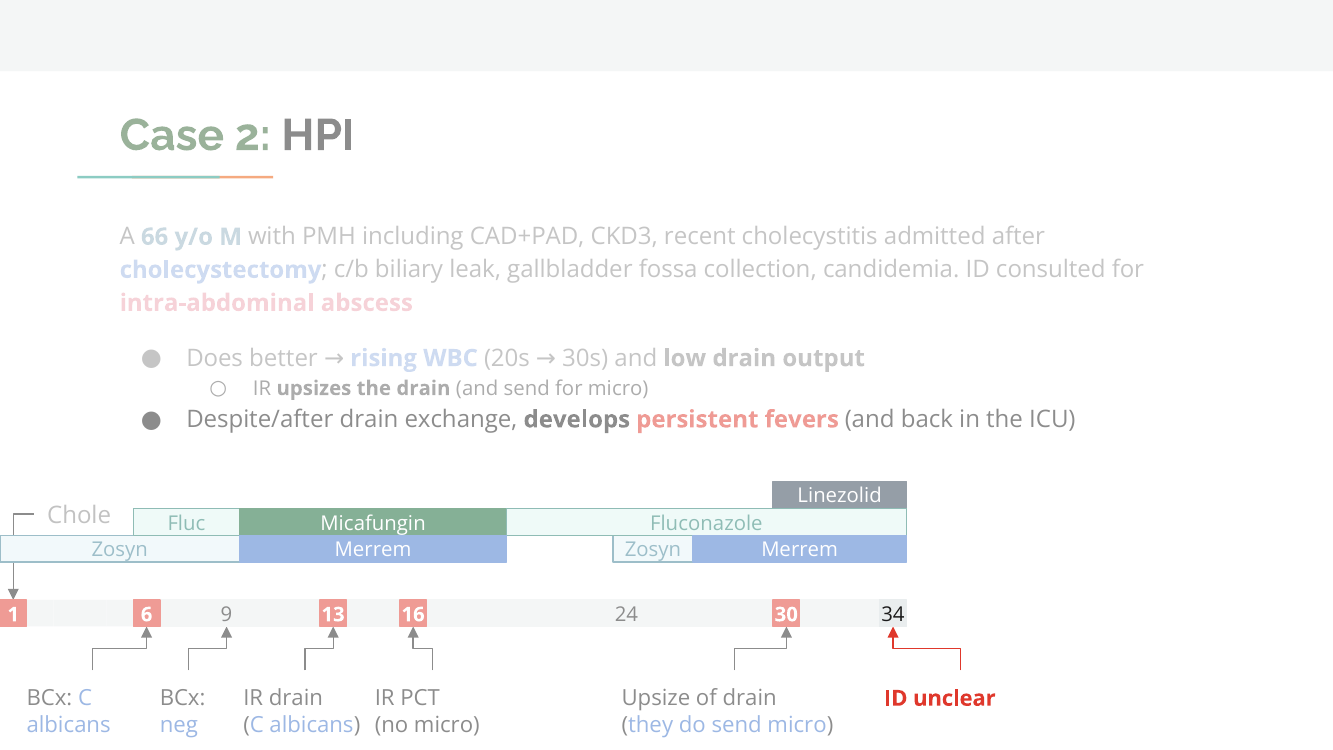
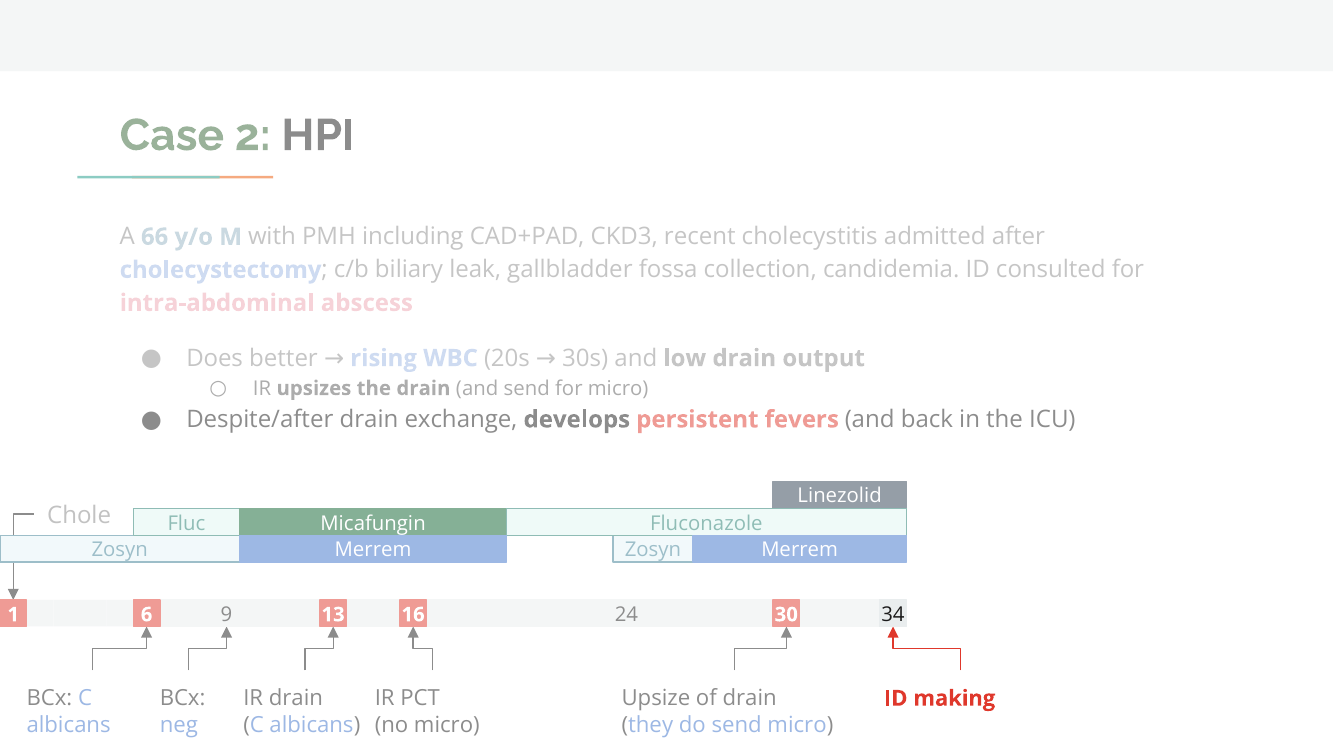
unclear: unclear -> making (954, 698)
